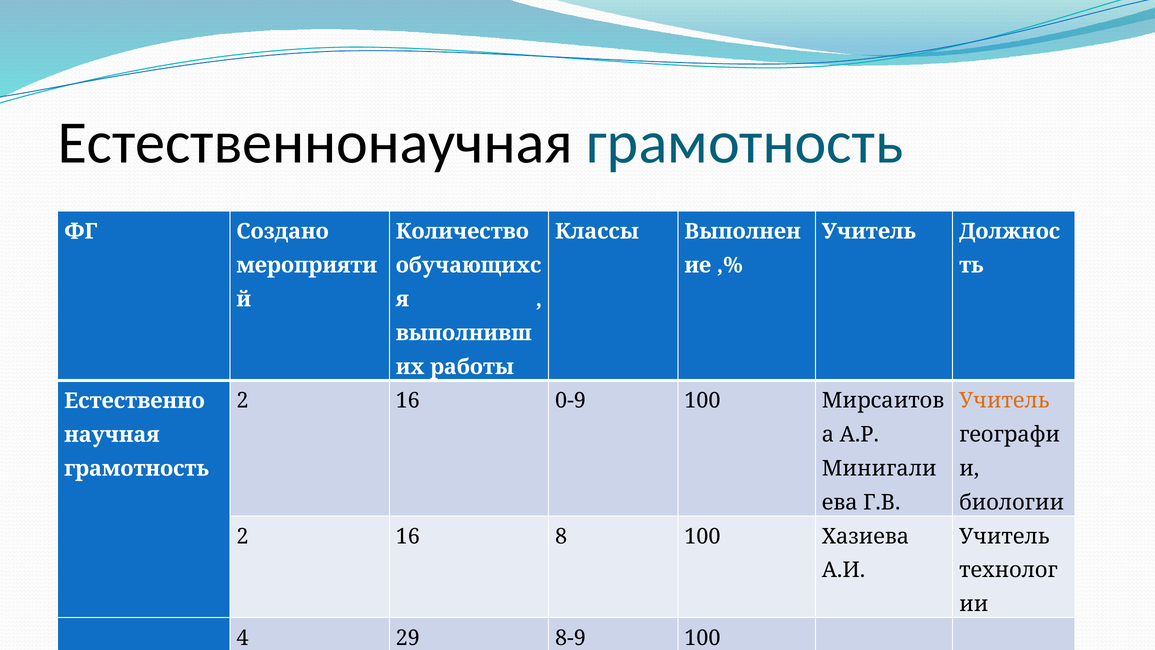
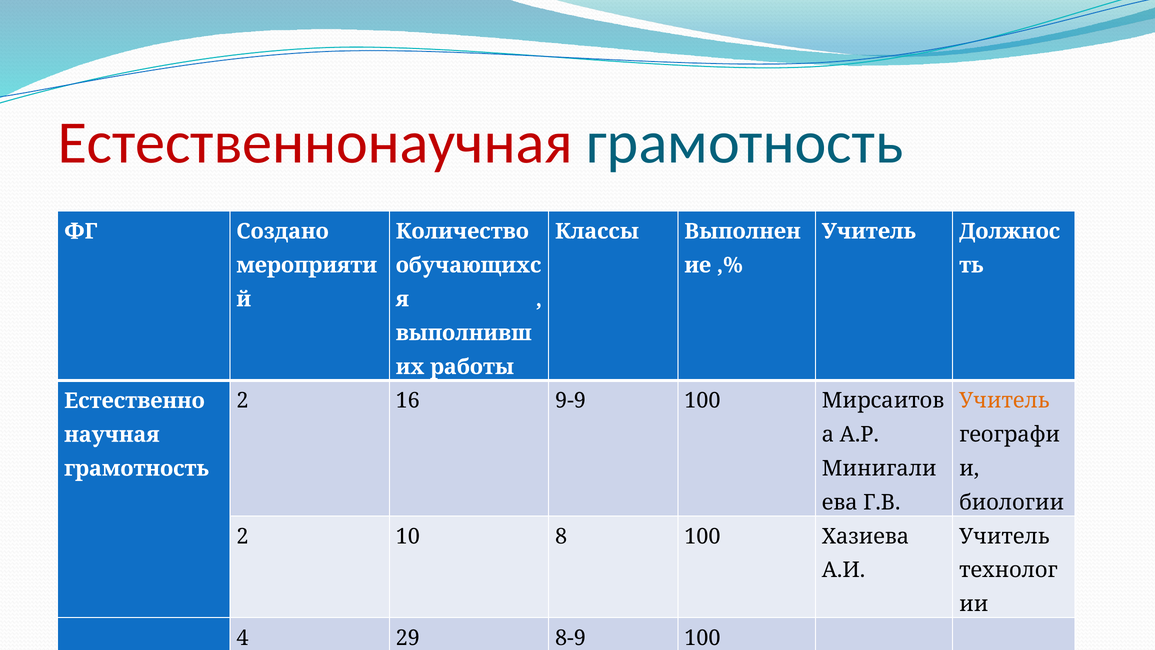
Естественнонаучная colour: black -> red (315, 143)
0-9: 0-9 -> 9-9 (571, 401)
16: 16 -> 10 (408, 536)
